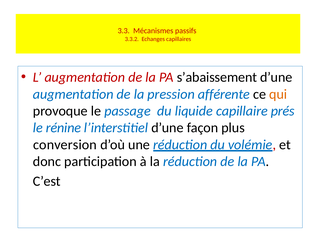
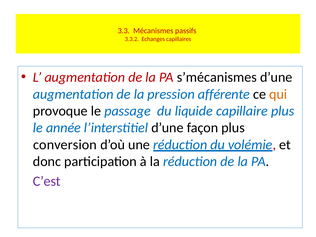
s’abaissement: s’abaissement -> s’mécanismes (217, 77)
capillaire prés: prés -> plus (283, 111)
rénine: rénine -> année (63, 128)
C’est colour: black -> purple (47, 181)
